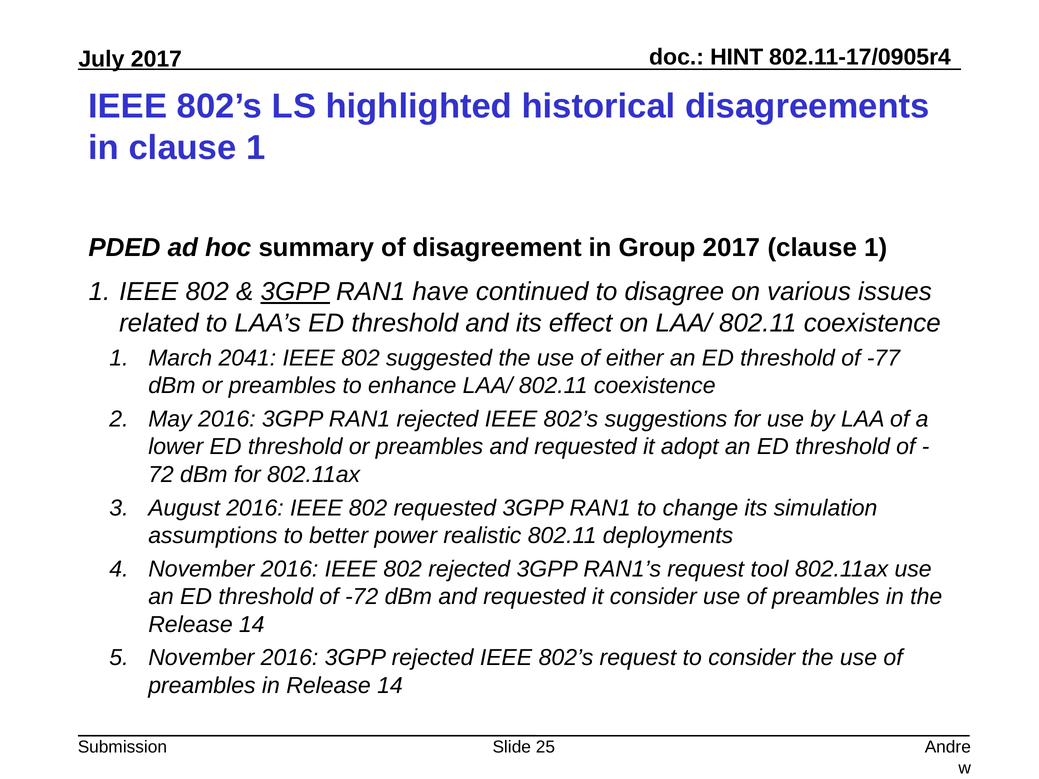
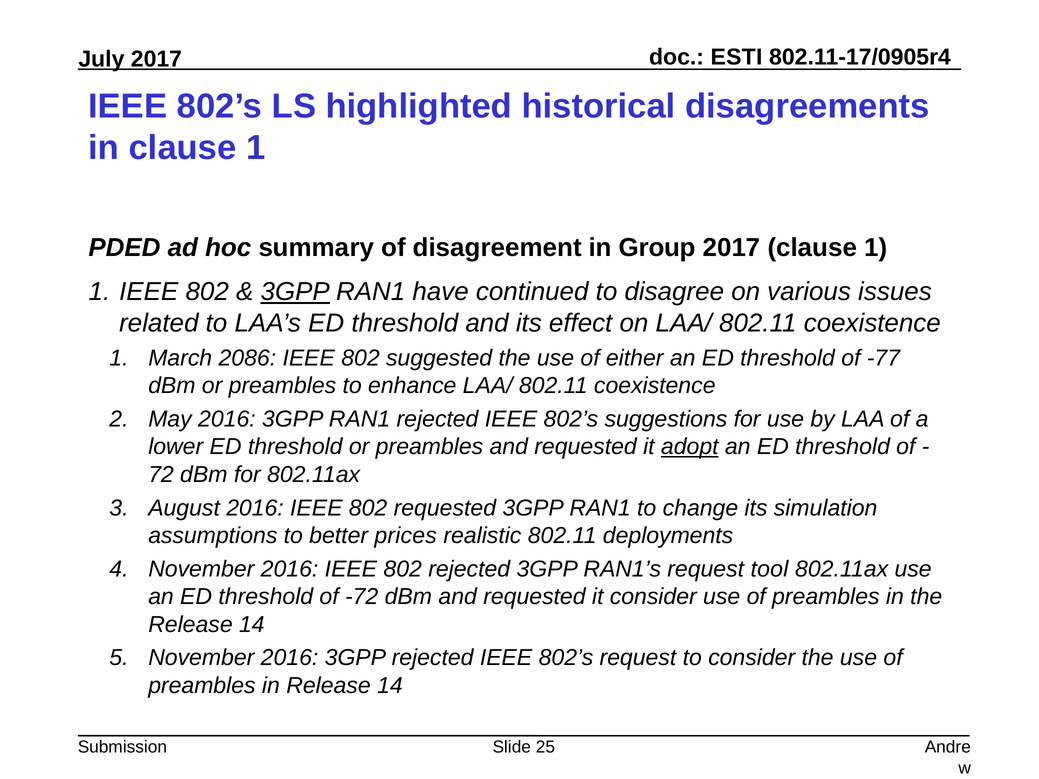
HINT: HINT -> ESTI (736, 57)
2041: 2041 -> 2086 (247, 358)
adopt underline: none -> present (690, 447)
power: power -> prices (406, 536)
